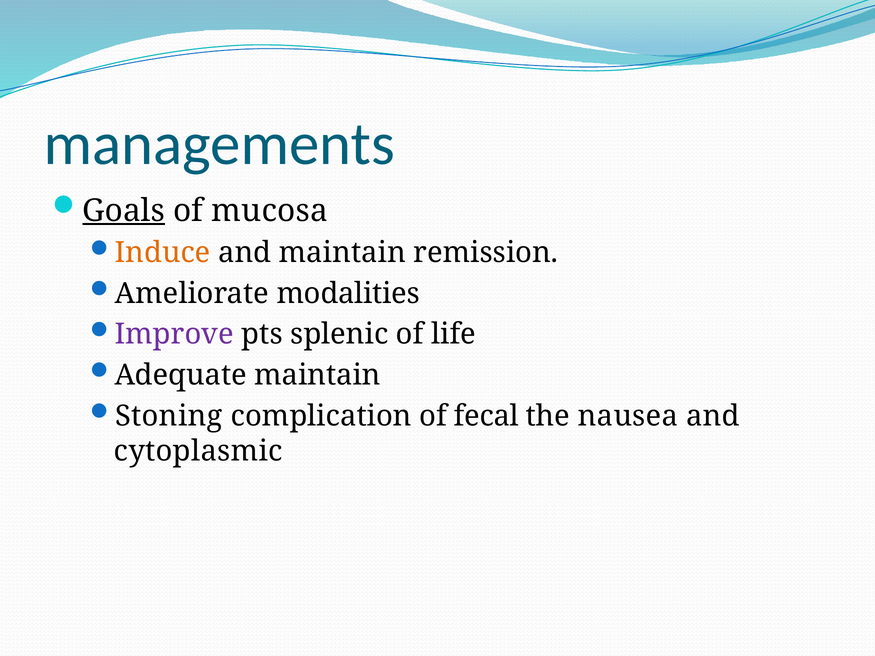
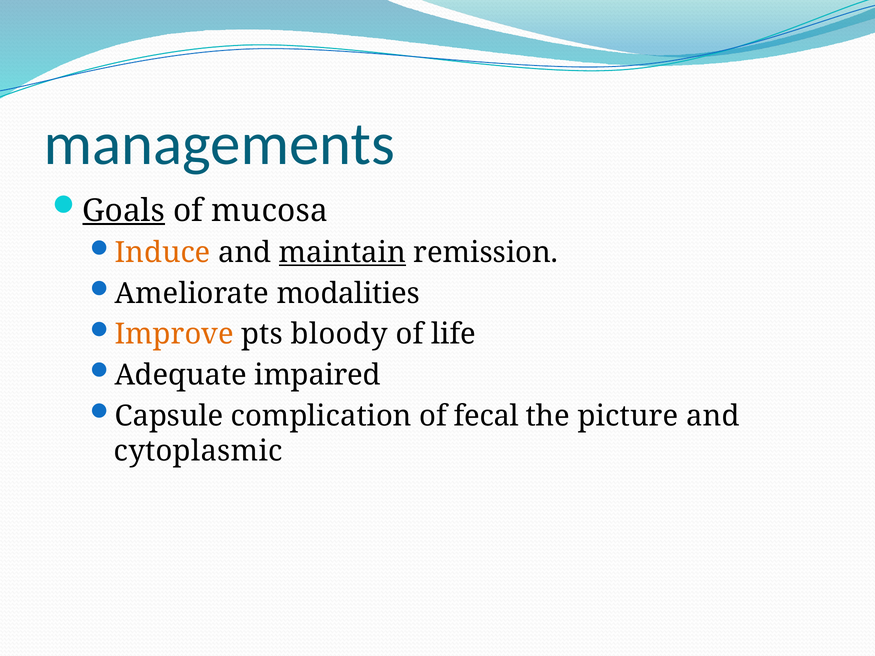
maintain underline: none -> present (342, 253)
Improve colour: purple -> orange (174, 334)
splenic: splenic -> bloody (339, 334)
Adequate maintain: maintain -> impaired (318, 375)
Stoning: Stoning -> Capsule (169, 416)
nausea: nausea -> picture (628, 416)
